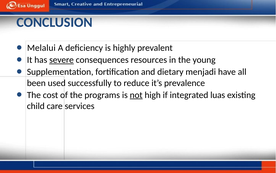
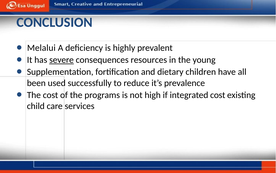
menjadi: menjadi -> children (201, 72)
not underline: present -> none (136, 95)
integrated luas: luas -> cost (218, 95)
